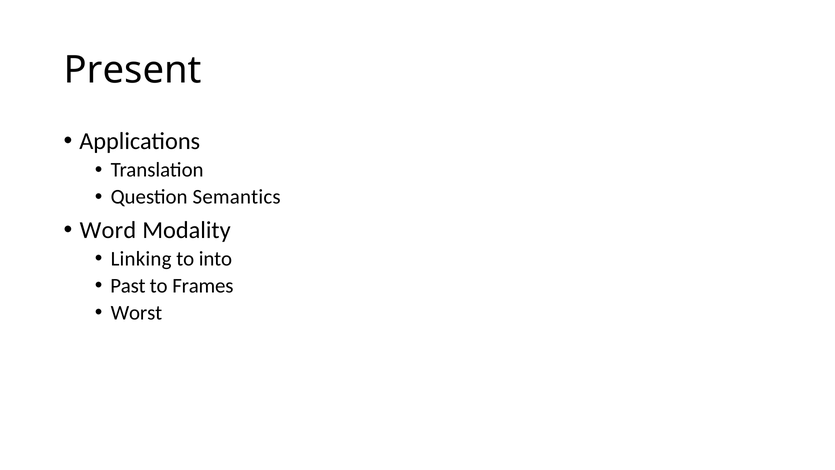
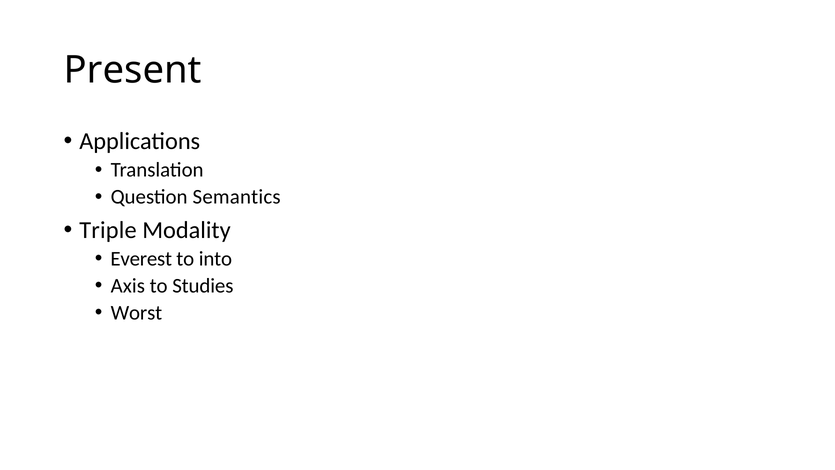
Word: Word -> Triple (108, 230)
Linking: Linking -> Everest (141, 259)
Past: Past -> Axis (128, 286)
Frames: Frames -> Studies (203, 286)
